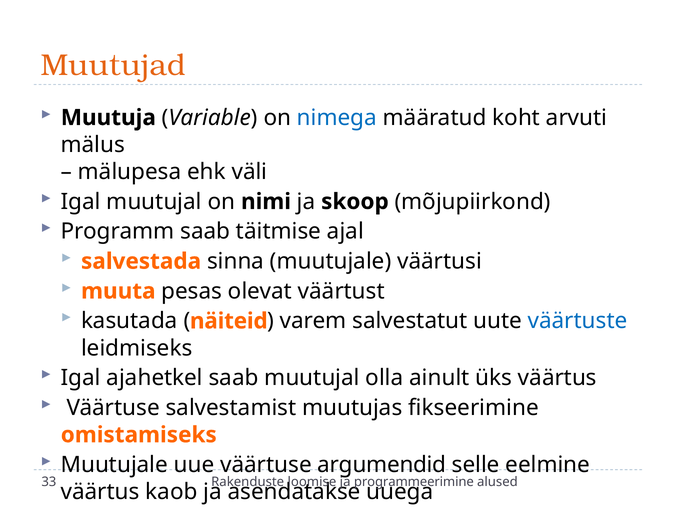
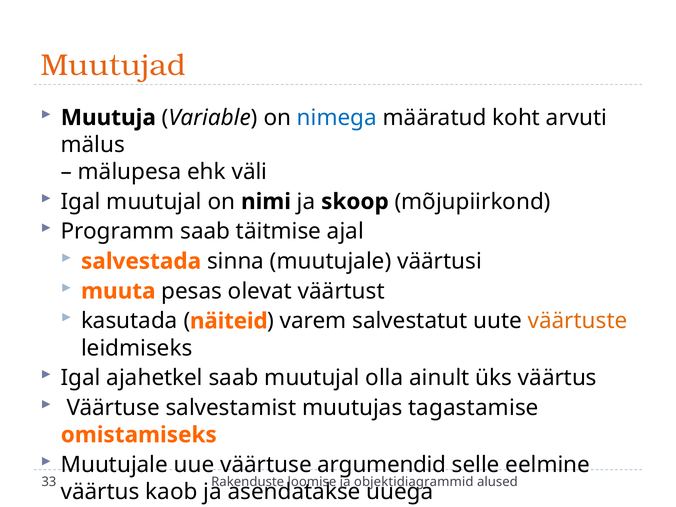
väärtuste colour: blue -> orange (578, 321)
fikseerimine: fikseerimine -> tagastamise (473, 408)
programmeerimine: programmeerimine -> objektidiagrammid (414, 482)
